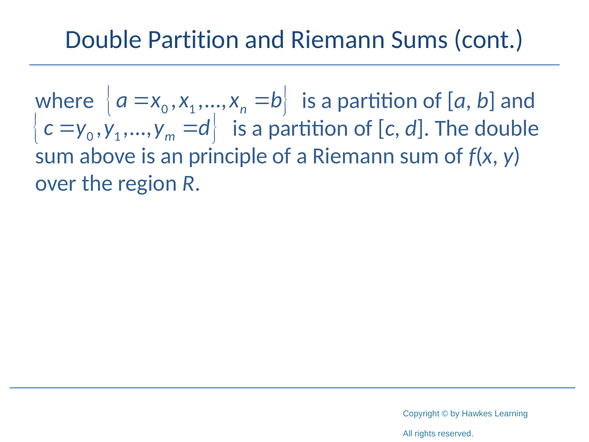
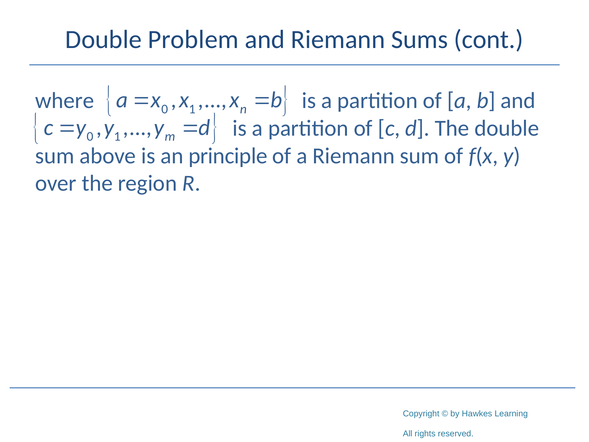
Double Partition: Partition -> Problem (193, 40)
